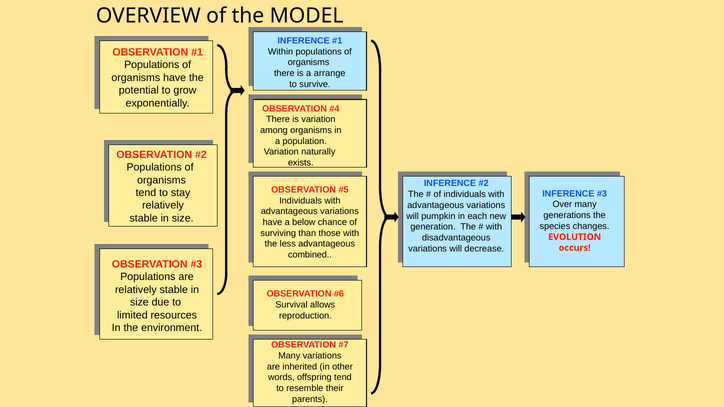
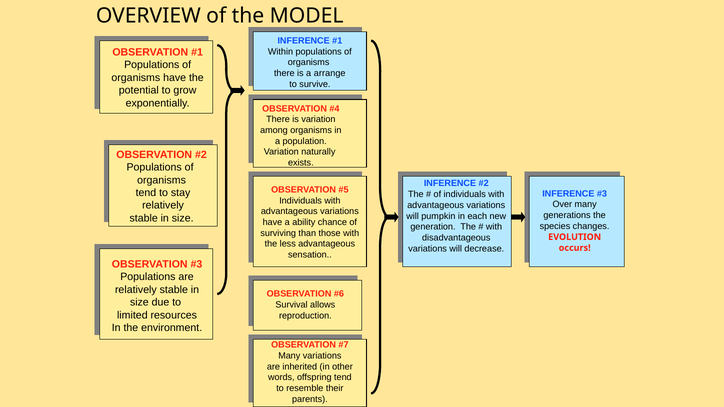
below: below -> ability (304, 222)
combined: combined -> sensation (310, 255)
